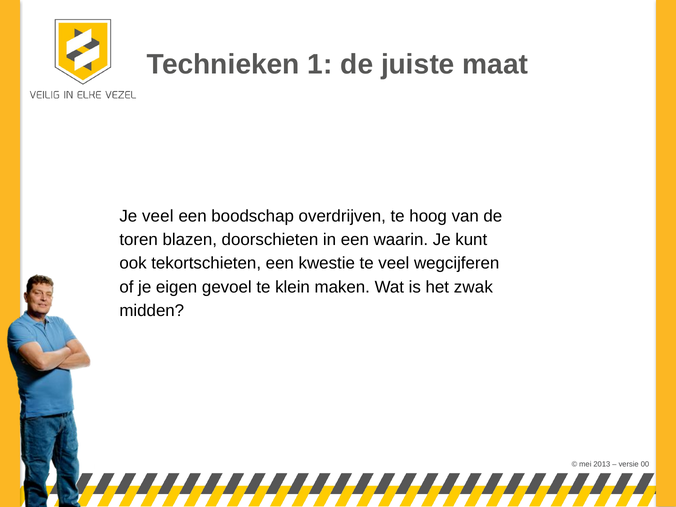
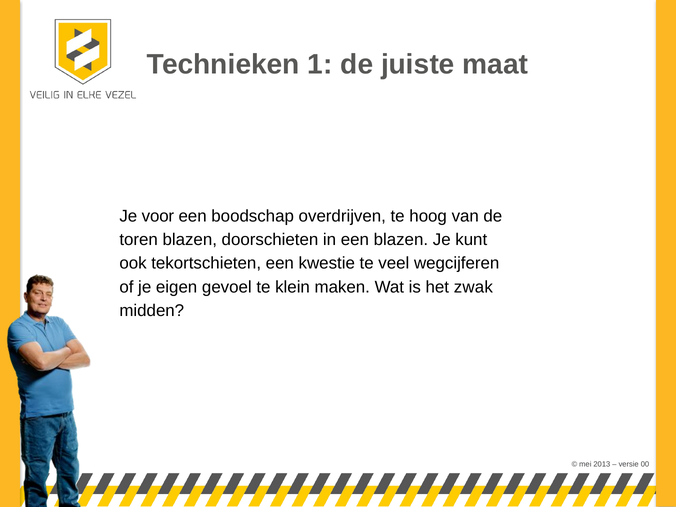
Je veel: veel -> voor (158, 216)
een waarin: waarin -> blazen (401, 240)
